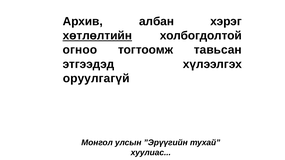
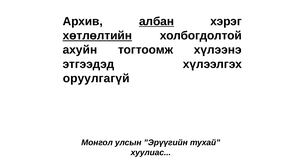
албан underline: none -> present (157, 21)
огноо: огноо -> ахуйн (80, 50)
тавьсан: тавьсан -> хүлээнэ (218, 50)
